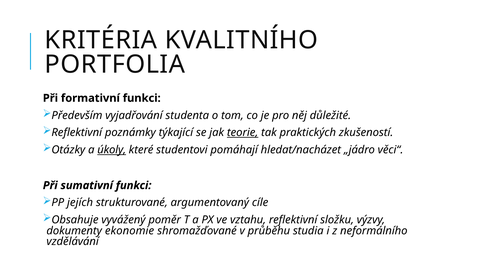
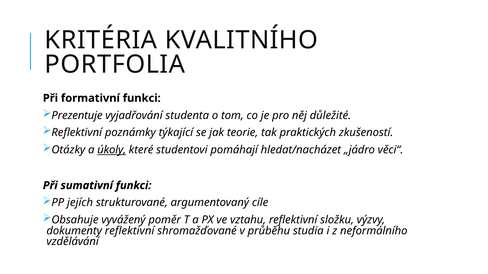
Především: Především -> Prezentuje (77, 116)
teorie underline: present -> none (243, 133)
dokumenty ekonomie: ekonomie -> reflektivní (130, 231)
